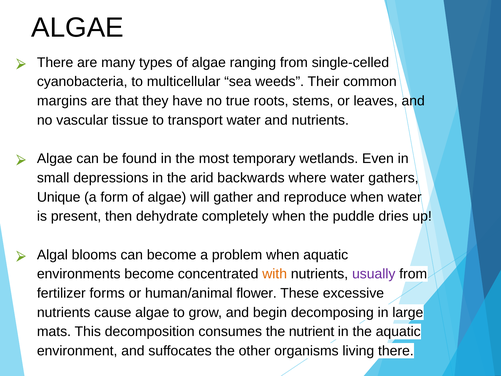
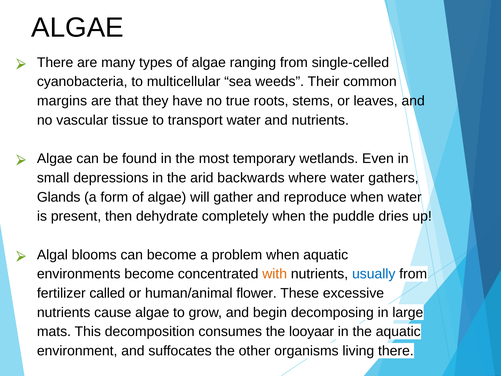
Unique: Unique -> Glands (59, 197)
usually colour: purple -> blue (374, 274)
forms: forms -> called (107, 293)
nutrient: nutrient -> looyaar (312, 331)
